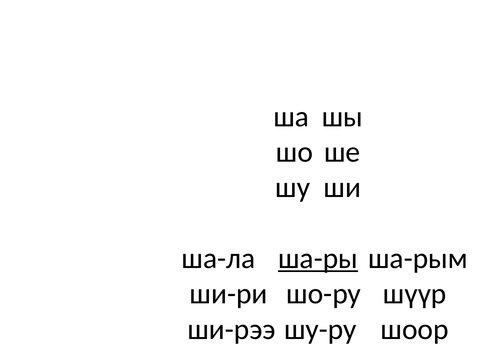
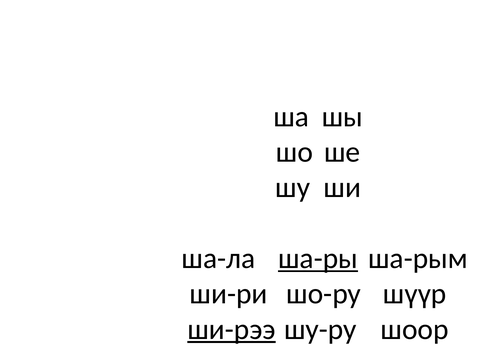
ши-рээ underline: none -> present (231, 330)
